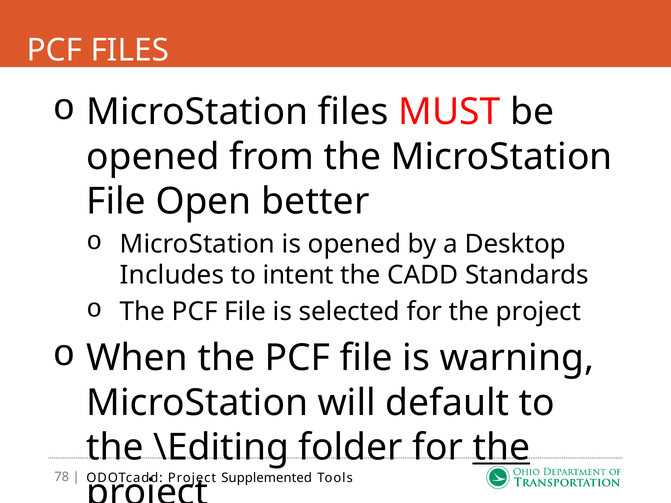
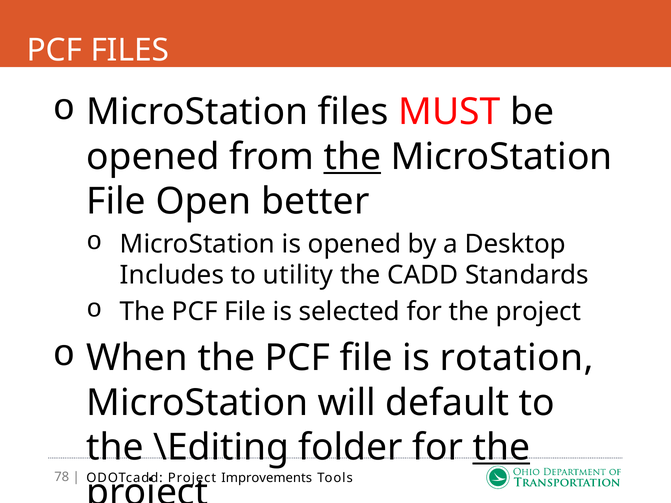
the underline: none -> present (352, 157)
intent: intent -> utility (298, 275)
warning: warning -> rotation (517, 358)
Supplemented: Supplemented -> Improvements (267, 478)
